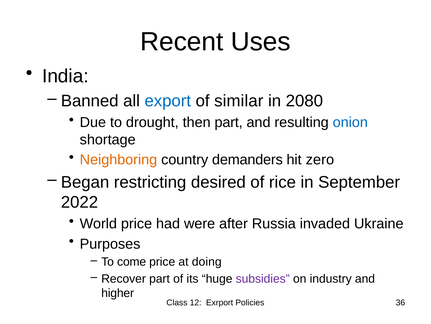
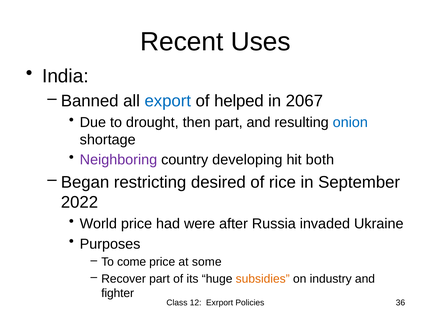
similar: similar -> helped (239, 101)
2080: 2080 -> 2067 (304, 101)
Neighboring colour: orange -> purple (118, 160)
demanders: demanders -> developing (247, 160)
zero: zero -> both (320, 160)
doing: doing -> some (207, 261)
subsidies colour: purple -> orange (263, 278)
higher: higher -> fighter (118, 293)
